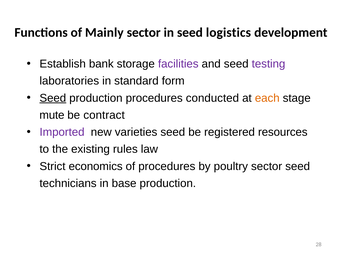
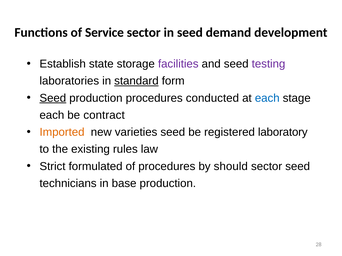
Mainly: Mainly -> Service (104, 33)
logistics: logistics -> demand (229, 33)
bank: bank -> state (101, 64)
standard underline: none -> present (136, 81)
each colour: orange -> blue (267, 98)
mute: mute -> each (52, 115)
Imported colour: purple -> orange (62, 132)
resources: resources -> laboratory (283, 132)
economics: economics -> formulated (96, 167)
poultry: poultry -> should (231, 167)
